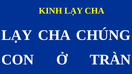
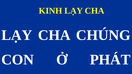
TRÀN: TRÀN -> PHÁT (110, 60)
